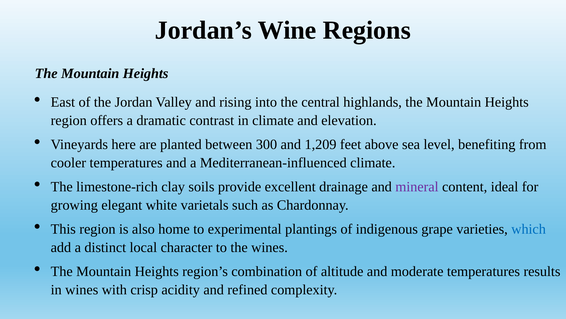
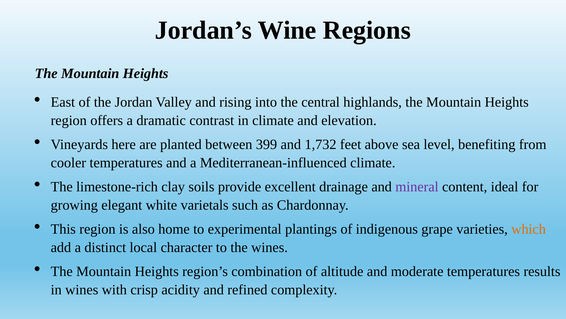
300: 300 -> 399 (267, 144)
1,209: 1,209 -> 1,732 (321, 144)
which colour: blue -> orange (529, 229)
